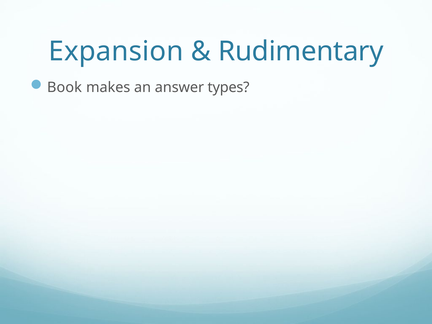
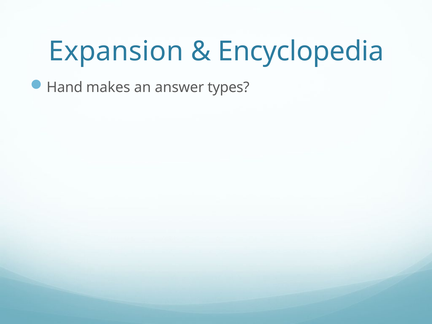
Rudimentary: Rudimentary -> Encyclopedia (301, 51)
Book: Book -> Hand (65, 87)
